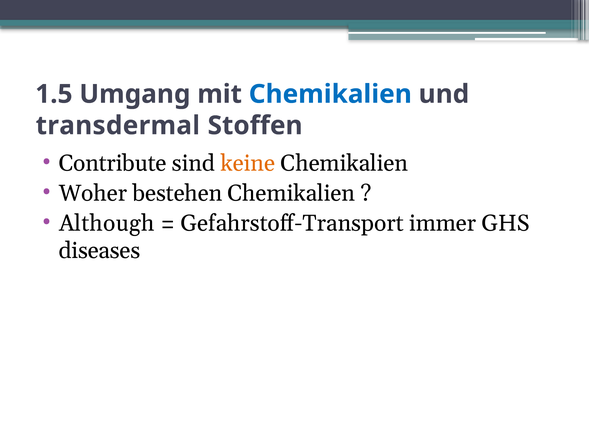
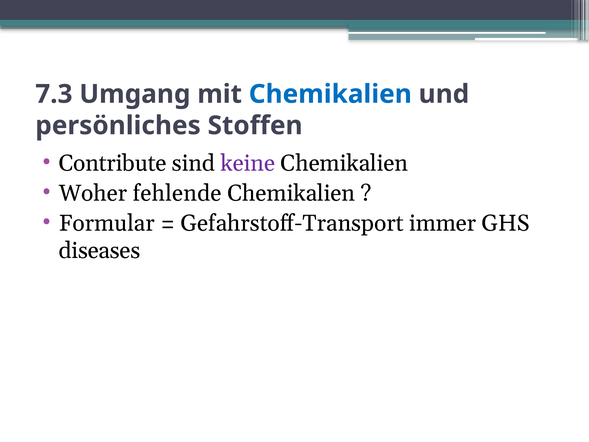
1.5: 1.5 -> 7.3 (54, 94)
transdermal: transdermal -> persönliches (118, 126)
keine colour: orange -> purple (248, 163)
bestehen: bestehen -> fehlende (177, 193)
Although: Although -> Formular (107, 223)
